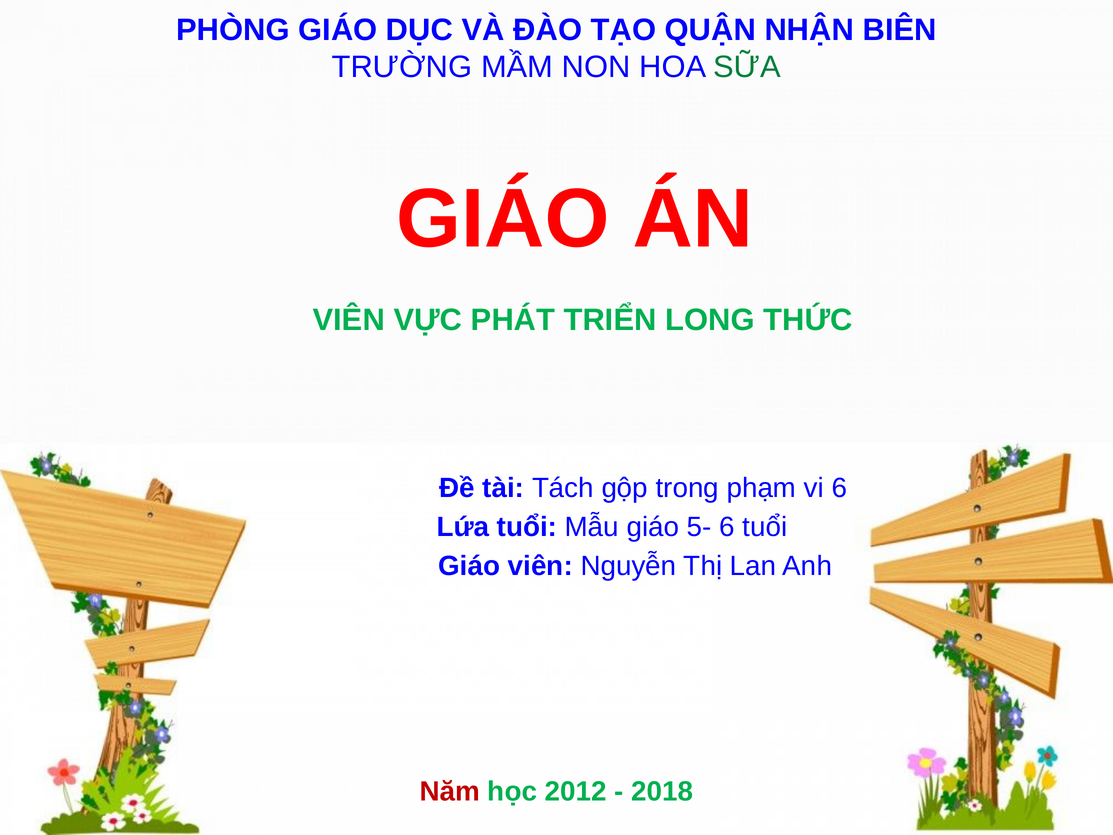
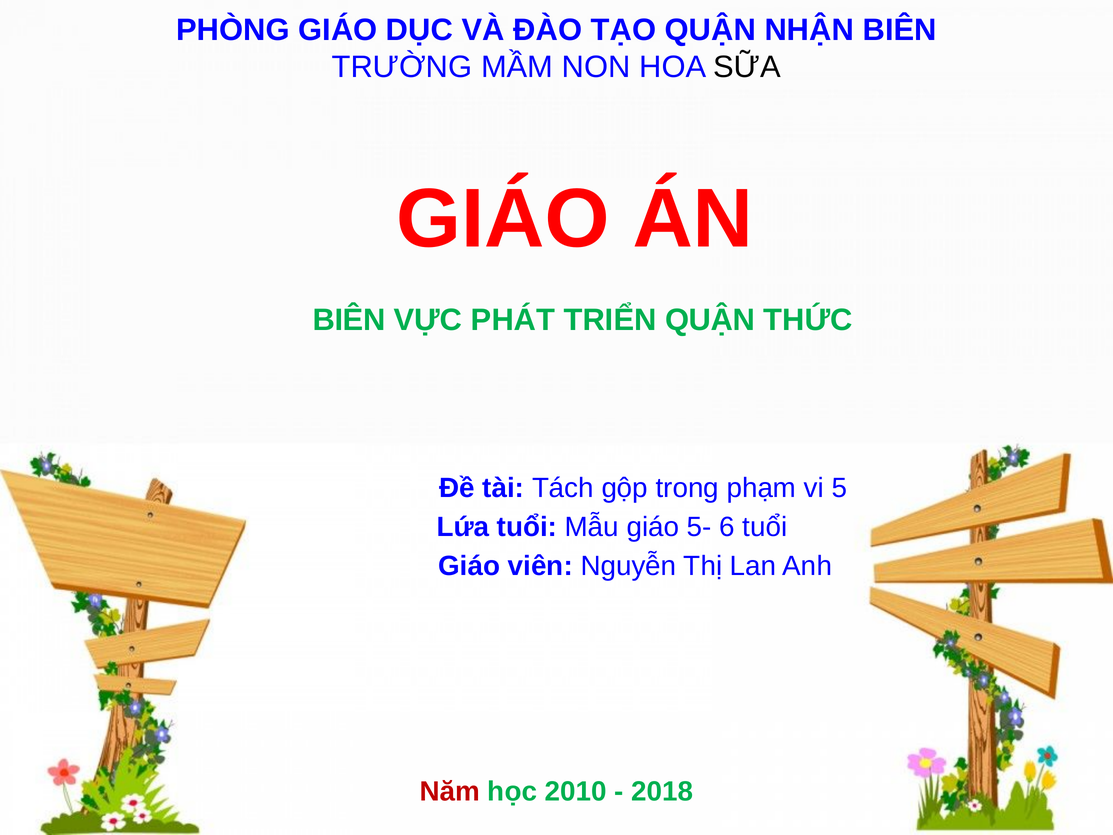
SỮA colour: green -> black (747, 67)
VIÊN: VIÊN -> BIÊN (349, 320)
TRIỂN LONG: LONG -> QUẬN (710, 320)
vi 6: 6 -> 5 (839, 488)
2012: 2012 -> 2010 (576, 791)
